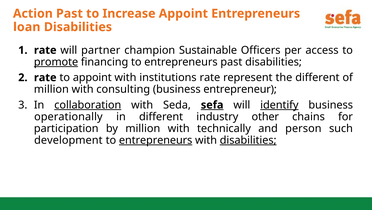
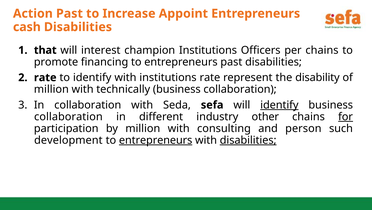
loan: loan -> cash (27, 27)
rate: rate -> that (45, 50)
partner: partner -> interest (101, 50)
champion Sustainable: Sustainable -> Institutions (208, 50)
per access: access -> chains (322, 50)
promote underline: present -> none (56, 62)
to appoint: appoint -> identify (92, 77)
the different: different -> disability (317, 77)
consulting: consulting -> technically (123, 89)
entrepreneur: entrepreneur -> collaboration (240, 89)
collaboration underline: present -> none (88, 105)
sefa underline: present -> none (212, 105)
operationally: operationally -> collaboration (68, 116)
for underline: none -> present (346, 116)
technically: technically -> consulting (224, 128)
